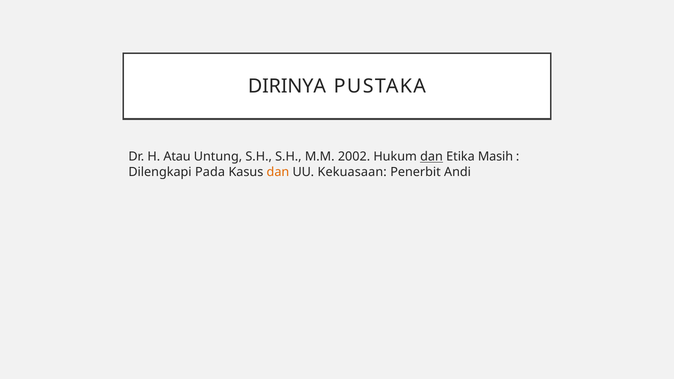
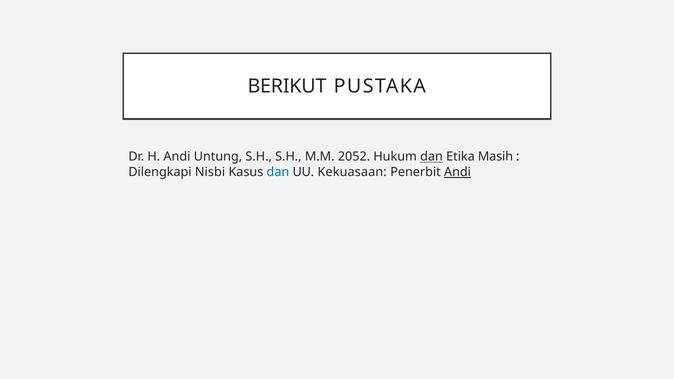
DIRINYA: DIRINYA -> BERIKUT (287, 86)
H Atau: Atau -> Andi (177, 157)
2002: 2002 -> 2052 (354, 157)
Pada: Pada -> Nisbi (210, 172)
dan colour: orange -> blue (278, 172)
Andi underline: none -> present (458, 172)
